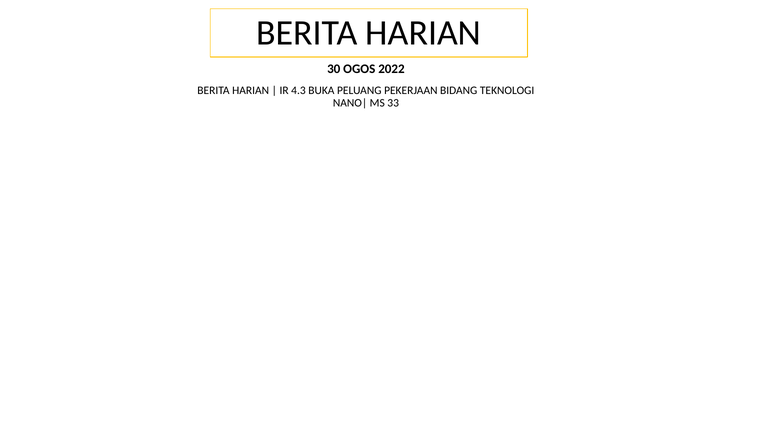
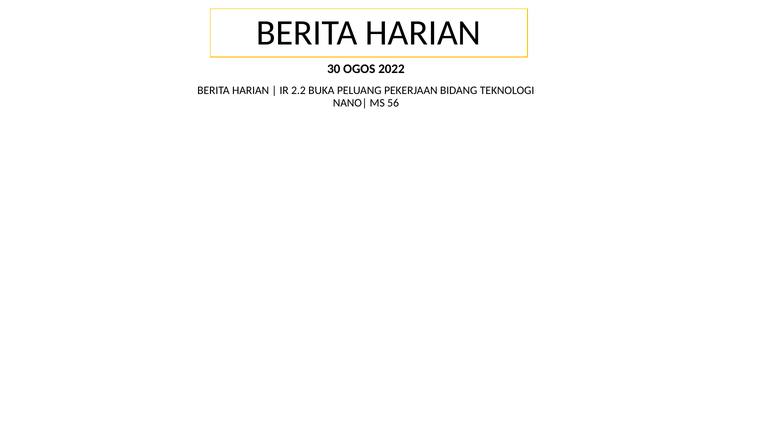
4.3: 4.3 -> 2.2 (298, 91)
33: 33 -> 56 (393, 103)
